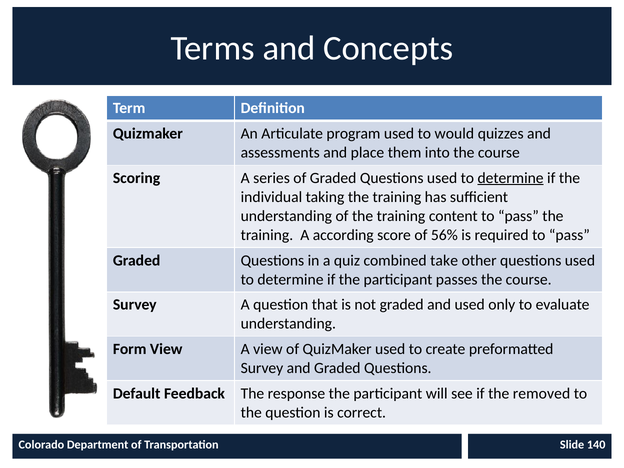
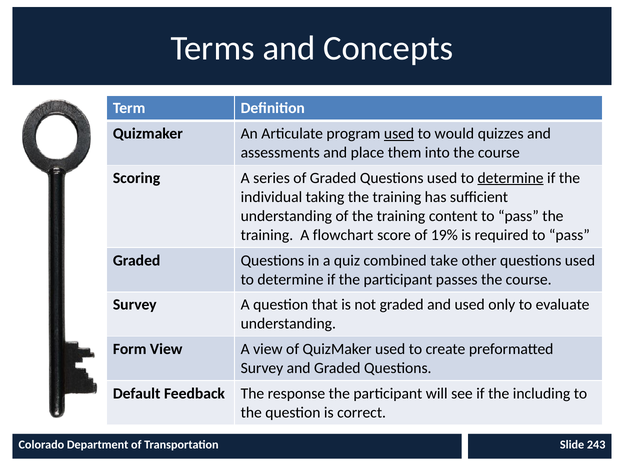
used underline: none -> present (399, 134)
according: according -> flowchart (343, 235)
56%: 56% -> 19% (444, 235)
removed: removed -> including (542, 393)
140: 140 -> 243 (596, 445)
